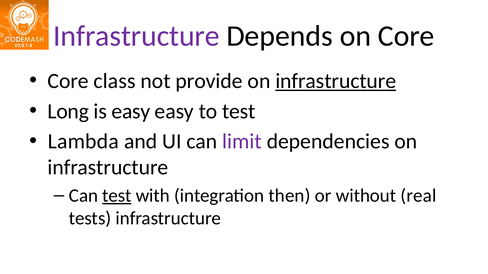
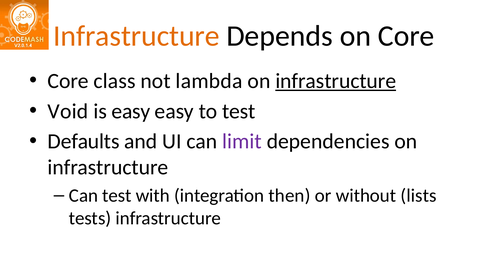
Infrastructure colour: purple -> orange (136, 36)
provide: provide -> lambda (209, 81)
Long: Long -> Void (68, 111)
Lambda: Lambda -> Defaults (84, 142)
test underline: present -> none (117, 196)
real: real -> lists (419, 196)
